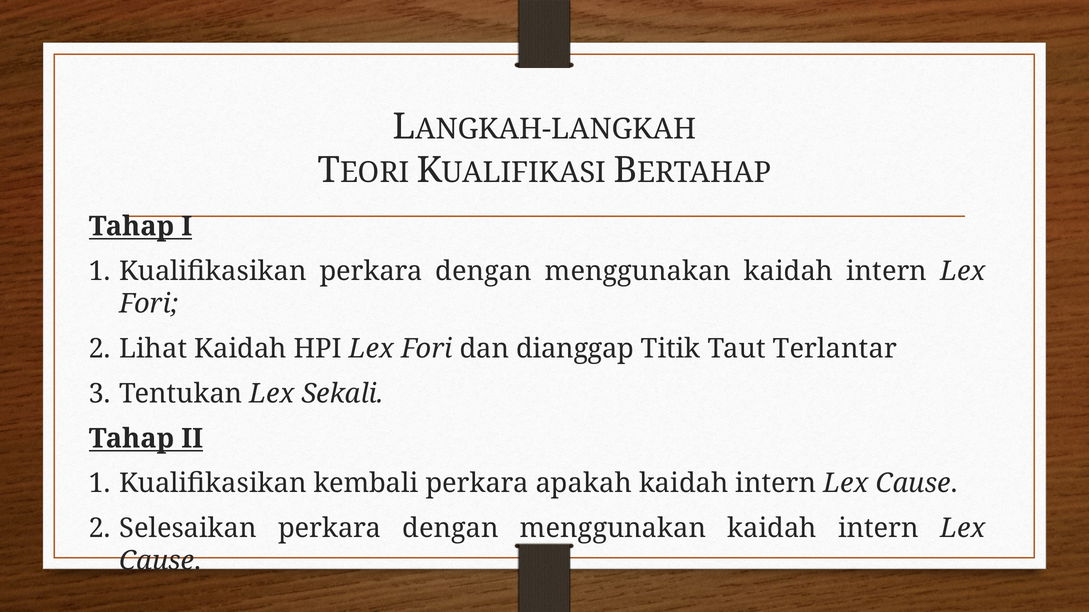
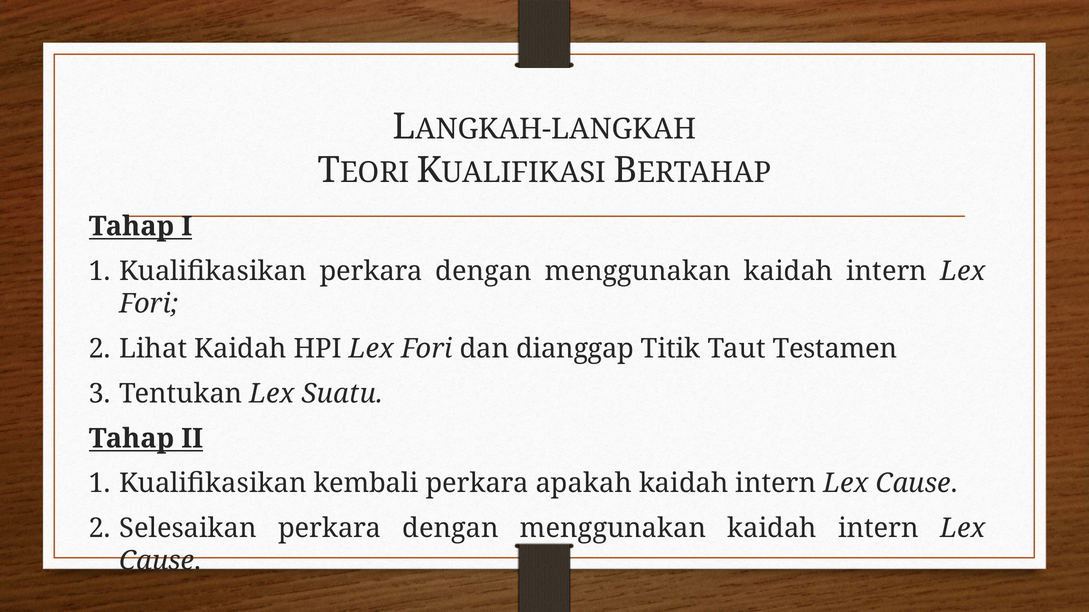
Terlantar: Terlantar -> Testamen (835, 349)
Sekali: Sekali -> Suatu (342, 394)
